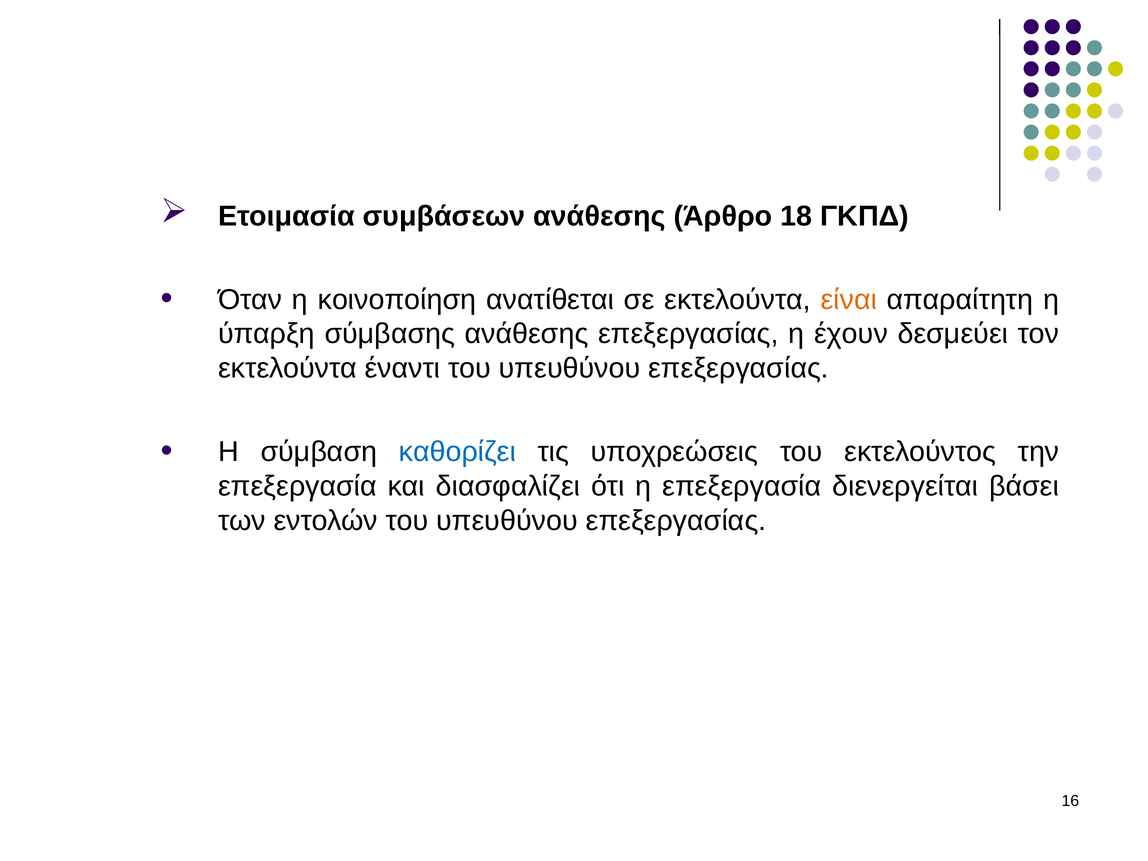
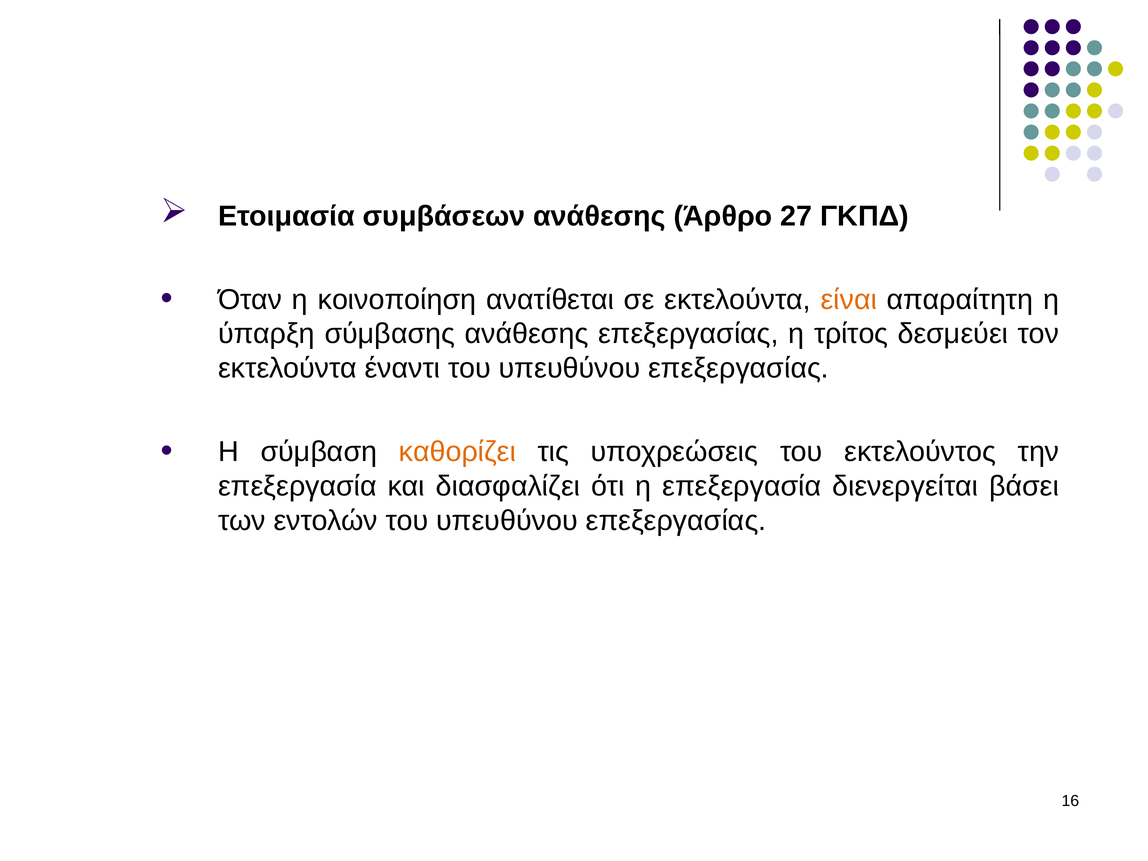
18: 18 -> 27 (796, 216)
έχουν: έχουν -> τρίτος (851, 334)
καθορίζει colour: blue -> orange (457, 452)
